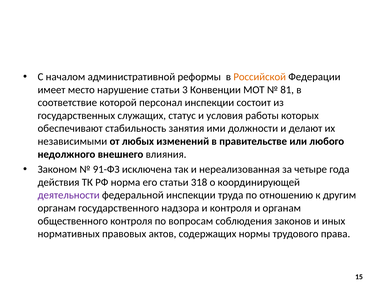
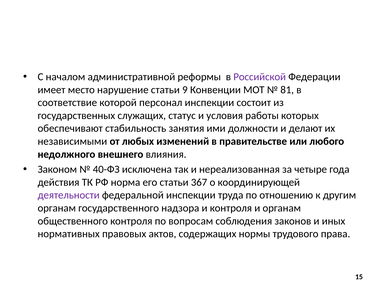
Российской colour: orange -> purple (260, 77)
3: 3 -> 9 (185, 90)
91-ФЗ: 91-ФЗ -> 40-ФЗ (106, 169)
318: 318 -> 367 (199, 182)
